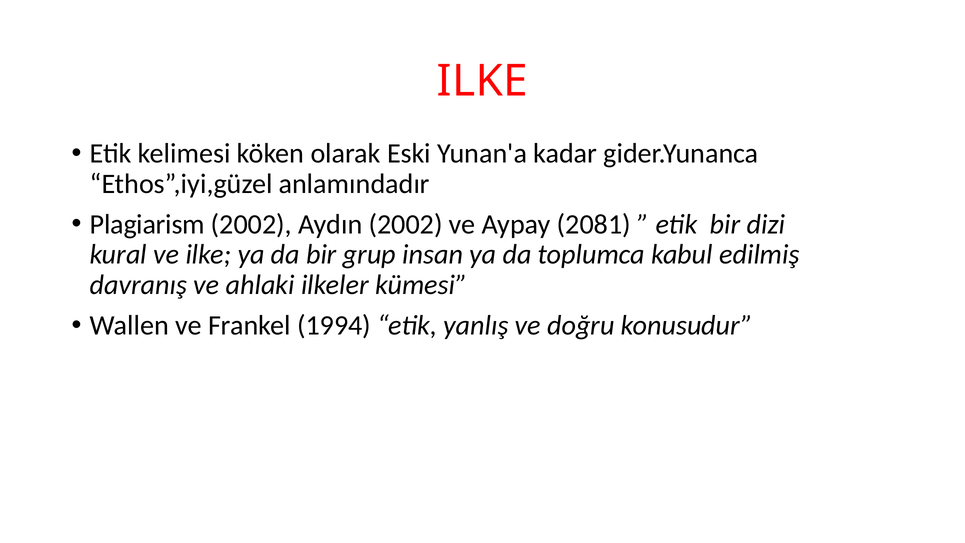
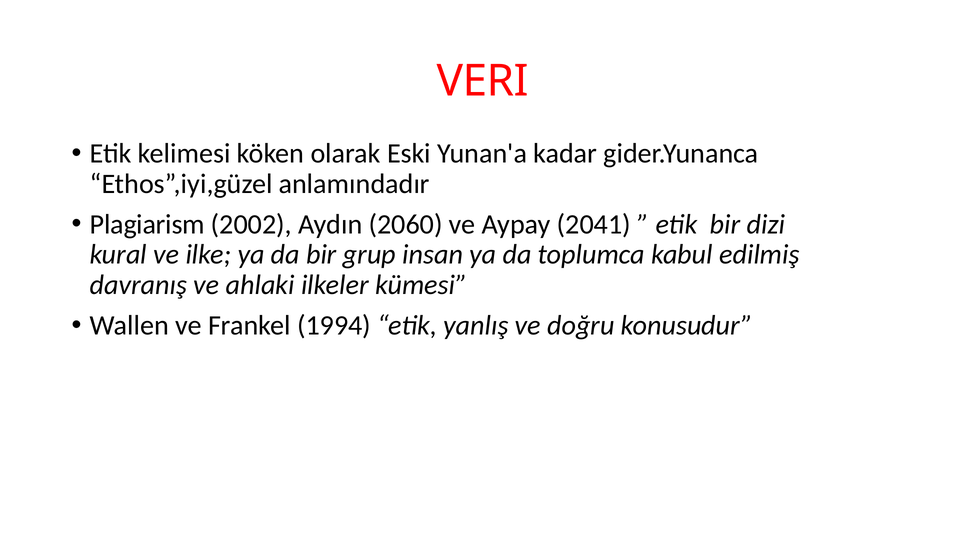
ILKE: ILKE -> VERI (483, 81)
Aydın 2002: 2002 -> 2060 (406, 224)
2081: 2081 -> 2041 (594, 224)
